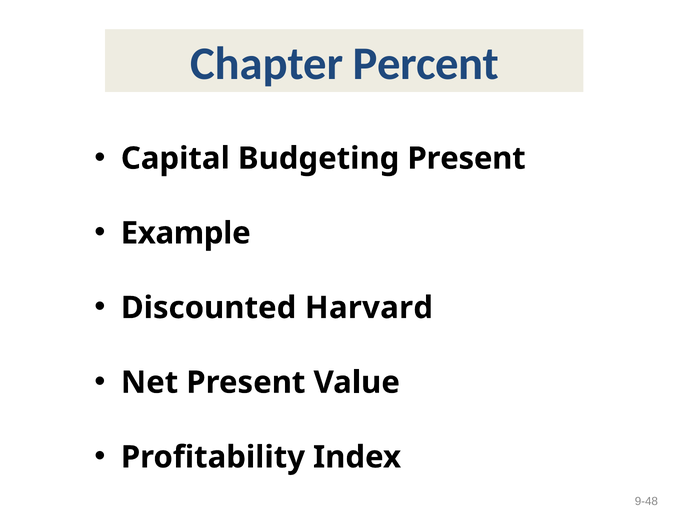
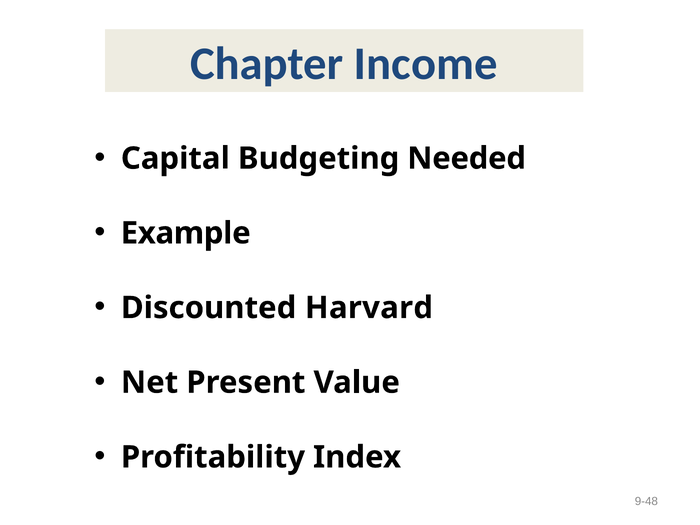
Percent: Percent -> Income (426, 64)
Budgeting Present: Present -> Needed (467, 158)
